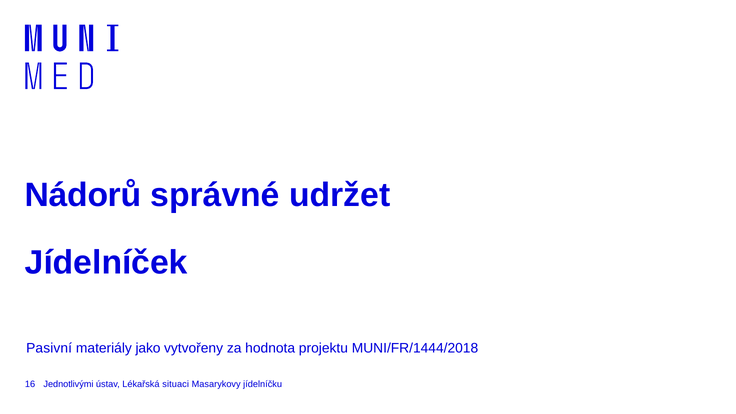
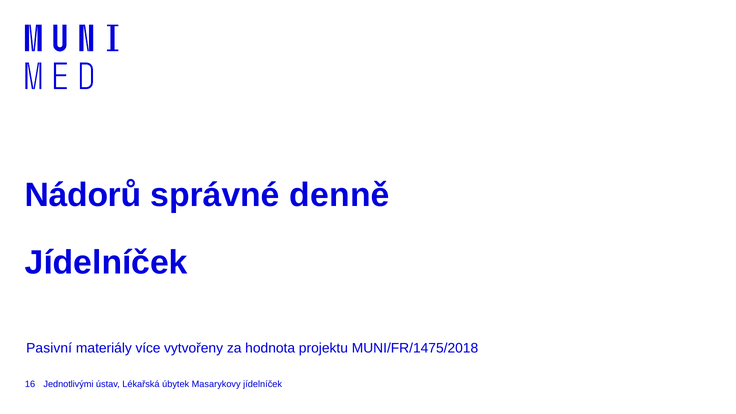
udržet: udržet -> denně (339, 195)
jako: jako -> více (148, 348)
MUNI/FR/1444/2018: MUNI/FR/1444/2018 -> MUNI/FR/1475/2018 (415, 348)
situaci: situaci -> úbytek (176, 384)
Masarykovy jídelníčku: jídelníčku -> jídelníček (263, 384)
